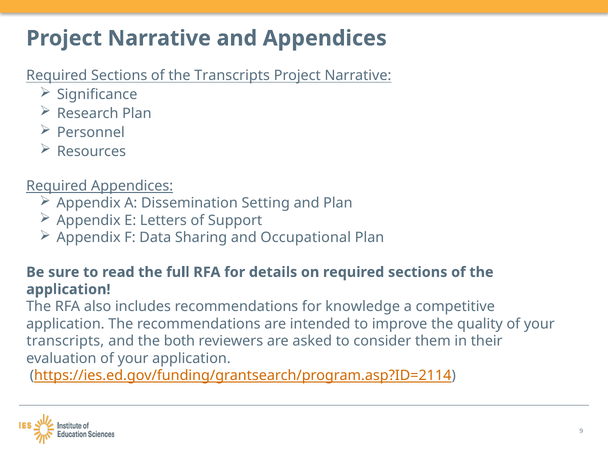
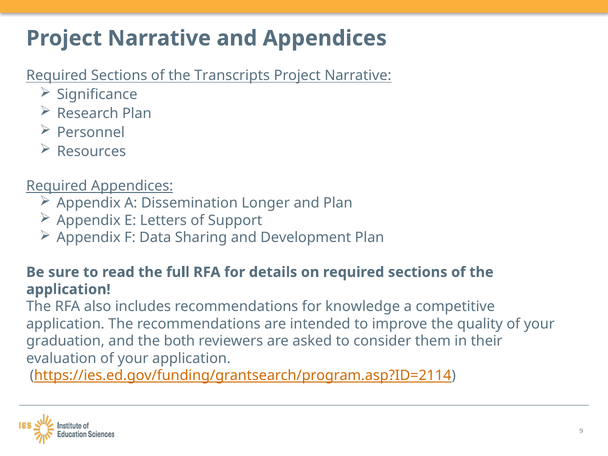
Setting: Setting -> Longer (266, 203)
Occupational: Occupational -> Development (306, 238)
transcripts: transcripts -> graduation (65, 341)
